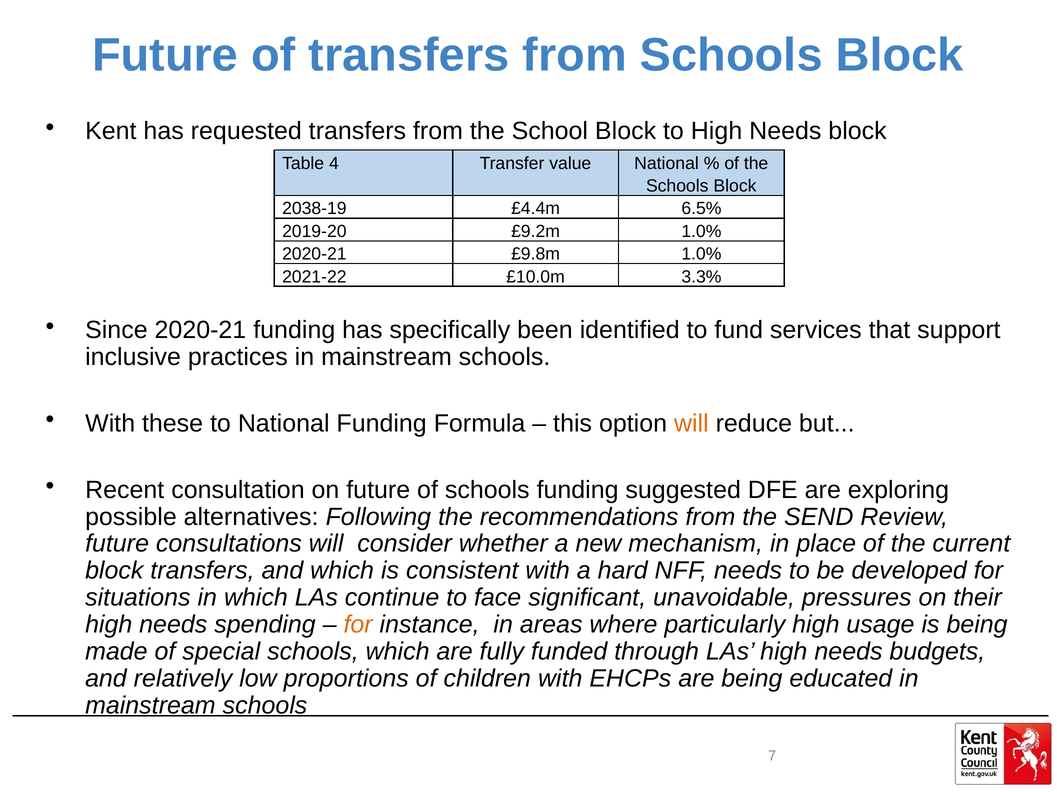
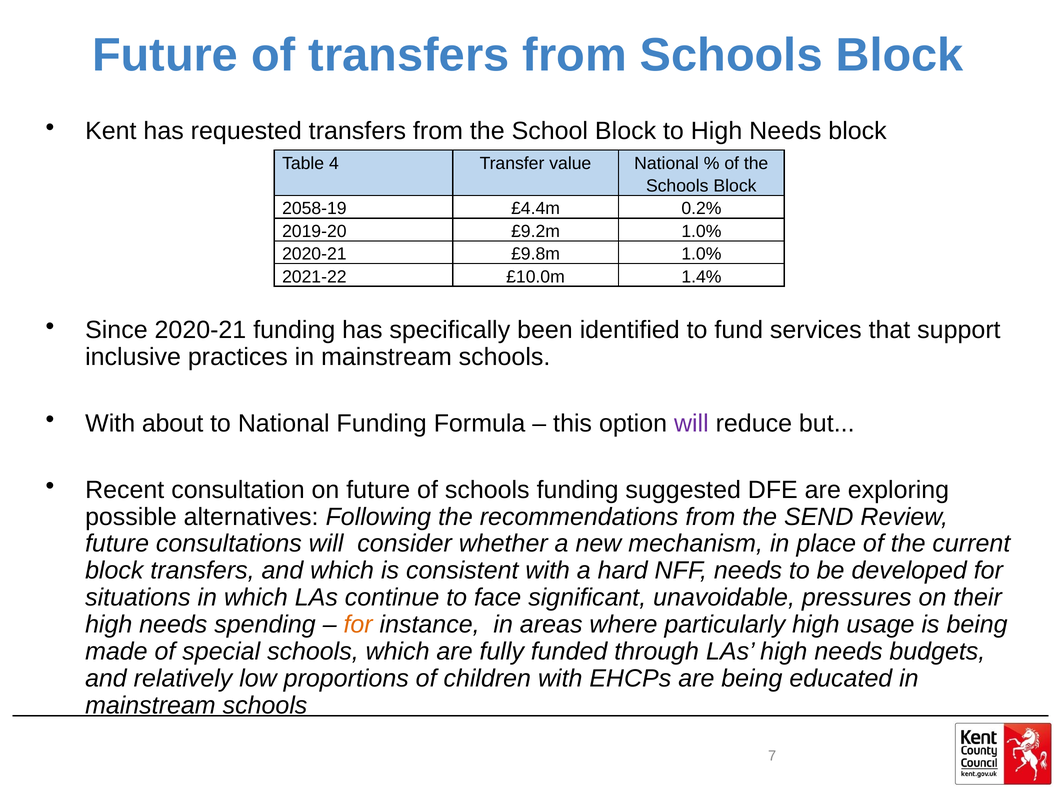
2038-19: 2038-19 -> 2058-19 (314, 209)
6.5%: 6.5% -> 0.2% (701, 209)
3.3%: 3.3% -> 1.4% (701, 277)
these: these -> about (173, 424)
will colour: orange -> purple (691, 424)
